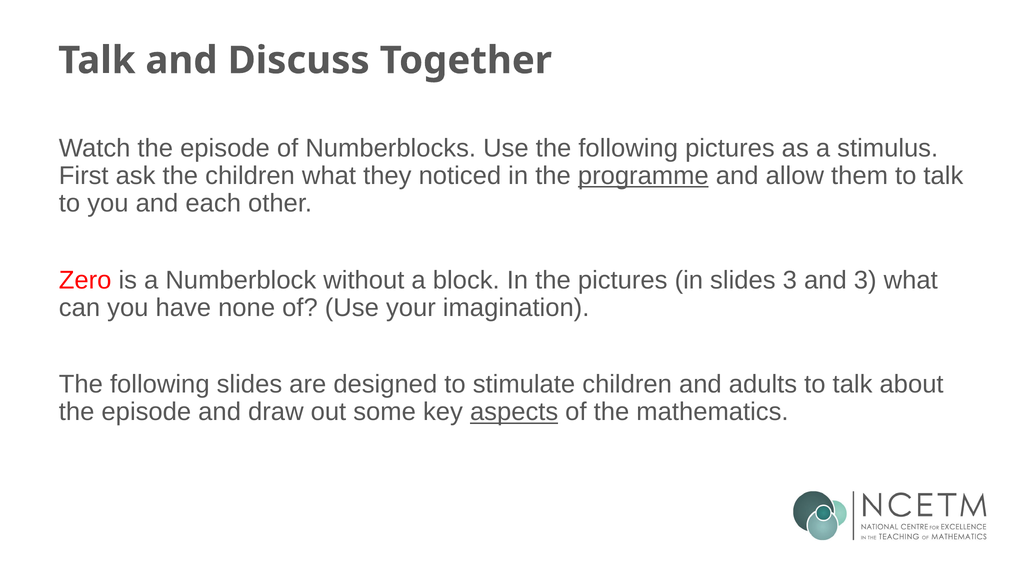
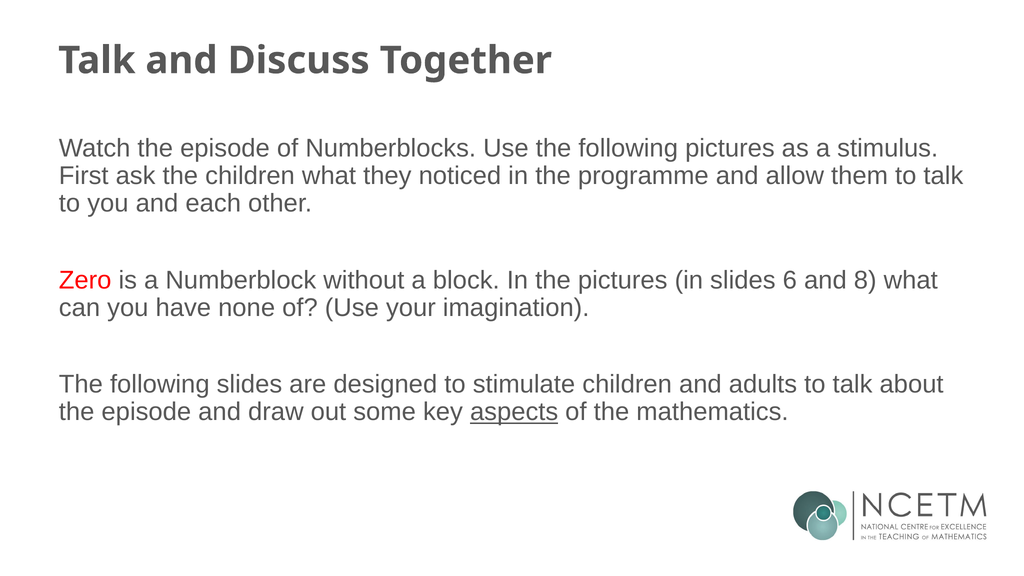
programme underline: present -> none (643, 176)
slides 3: 3 -> 6 (790, 280)
and 3: 3 -> 8 (865, 280)
